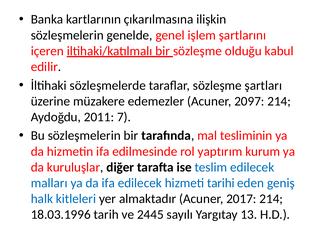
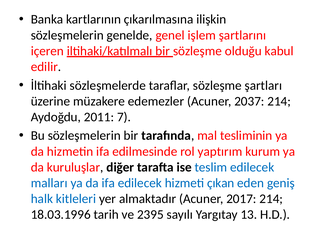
2097: 2097 -> 2037 (249, 101)
tarihi: tarihi -> çıkan (221, 183)
2445: 2445 -> 2395 (150, 215)
